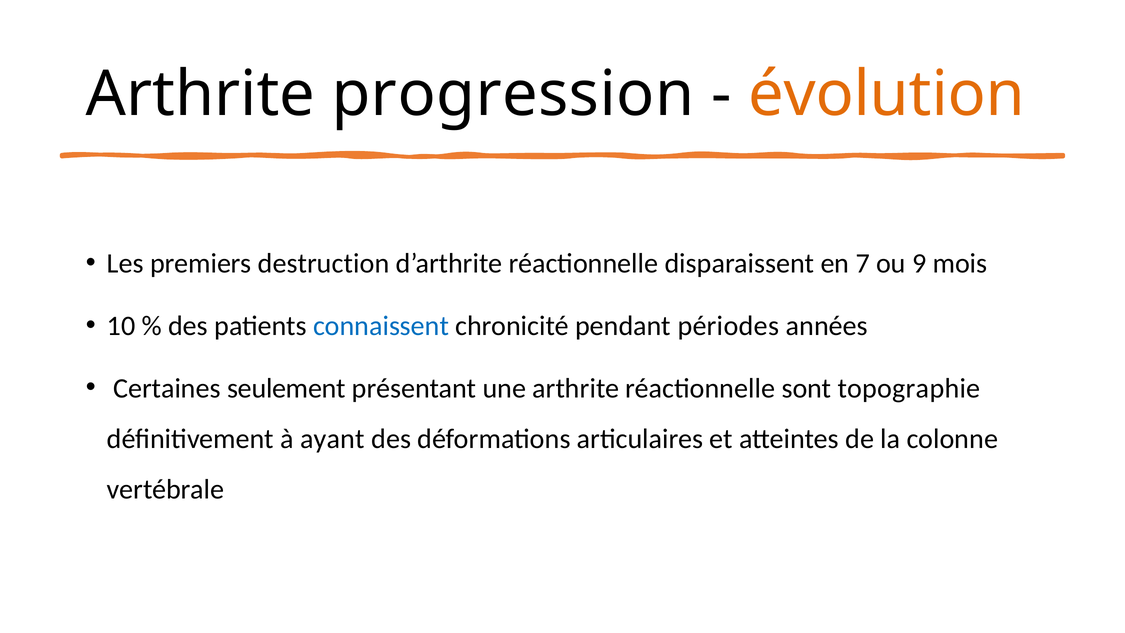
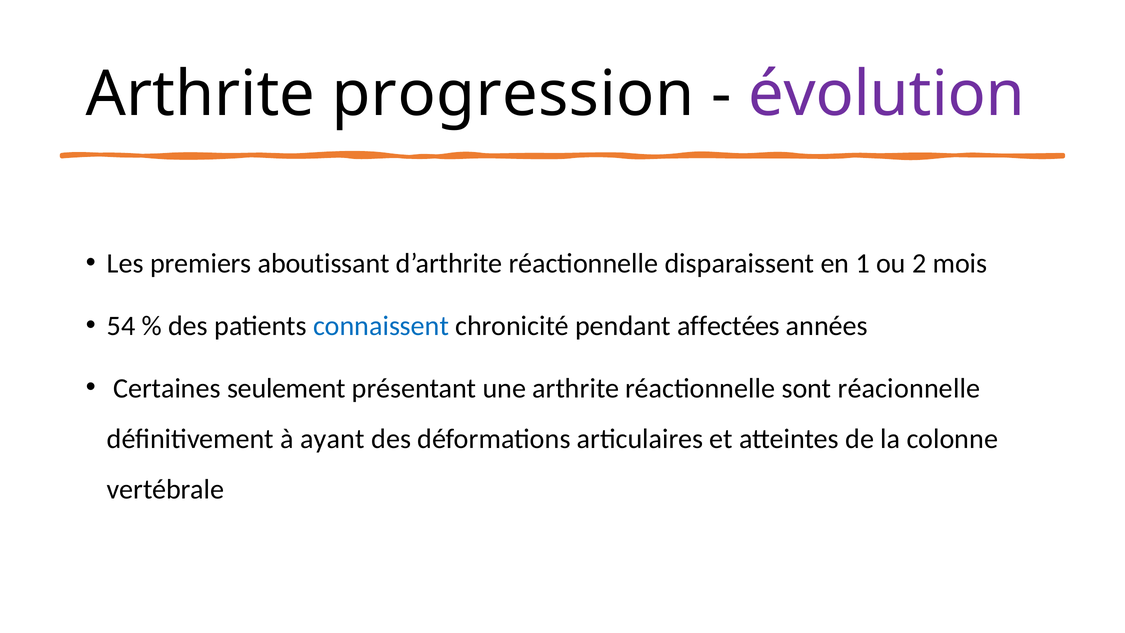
évolution colour: orange -> purple (886, 94)
destruction: destruction -> aboutissant (324, 263)
7: 7 -> 1 (863, 263)
9: 9 -> 2 (919, 263)
10: 10 -> 54 (121, 326)
périodes: périodes -> affectées (729, 326)
topographie: topographie -> réacionnelle (909, 388)
